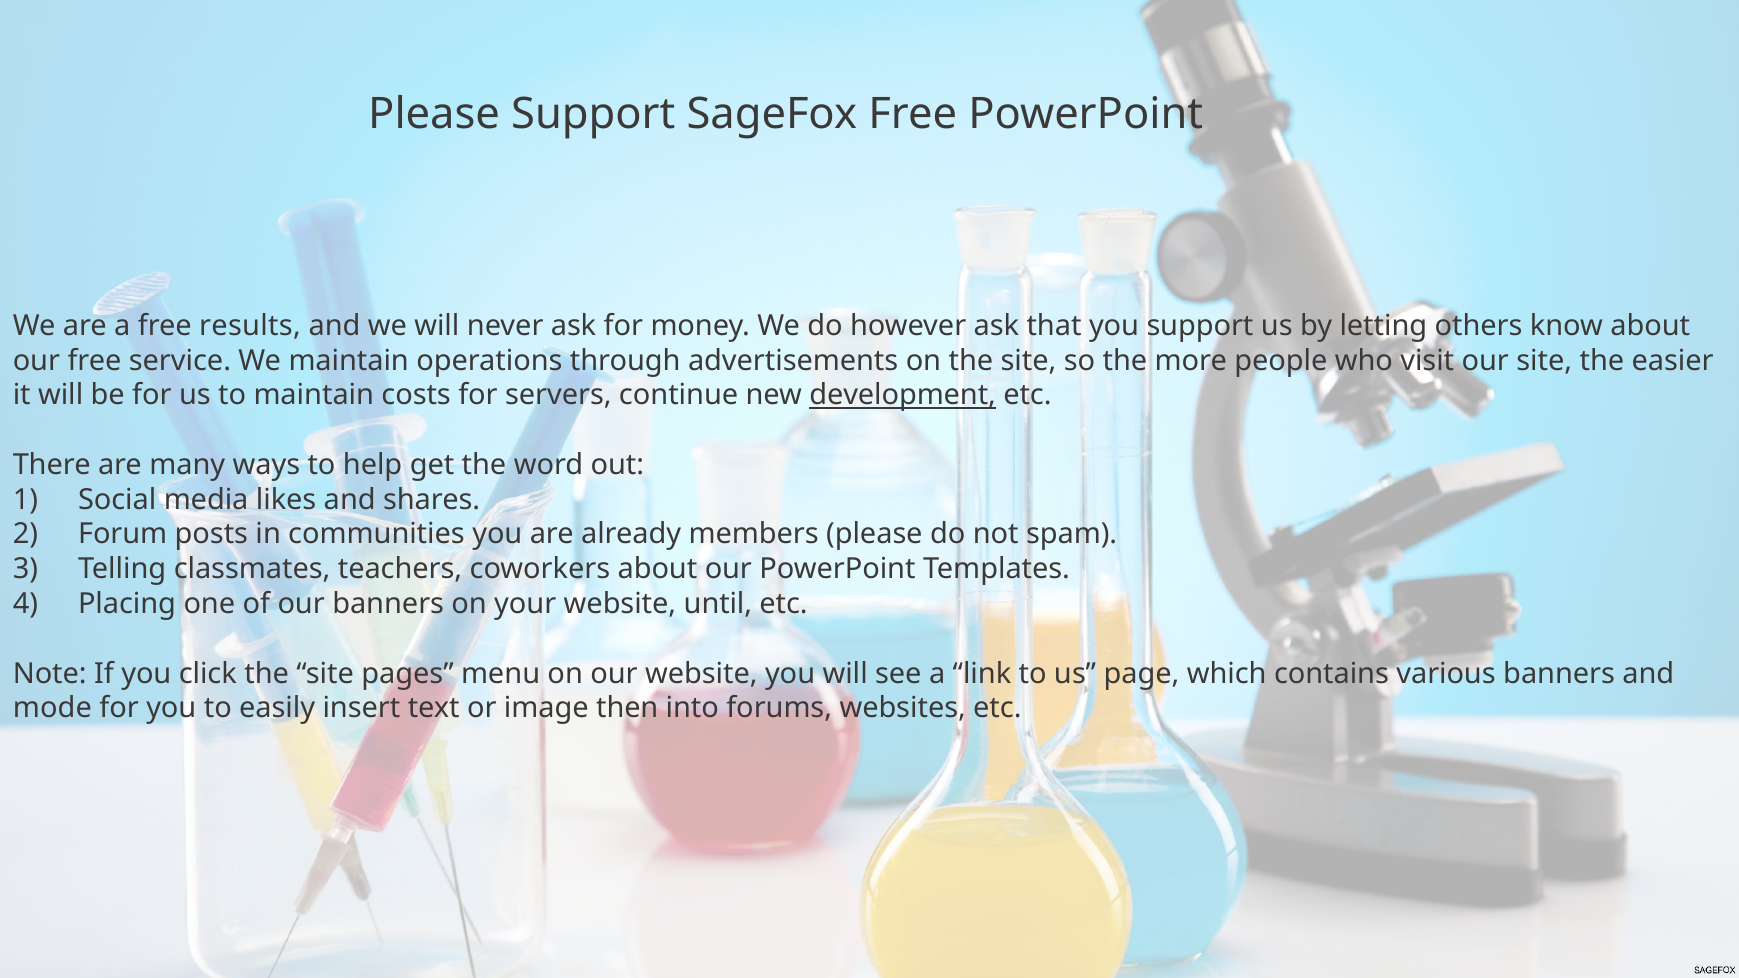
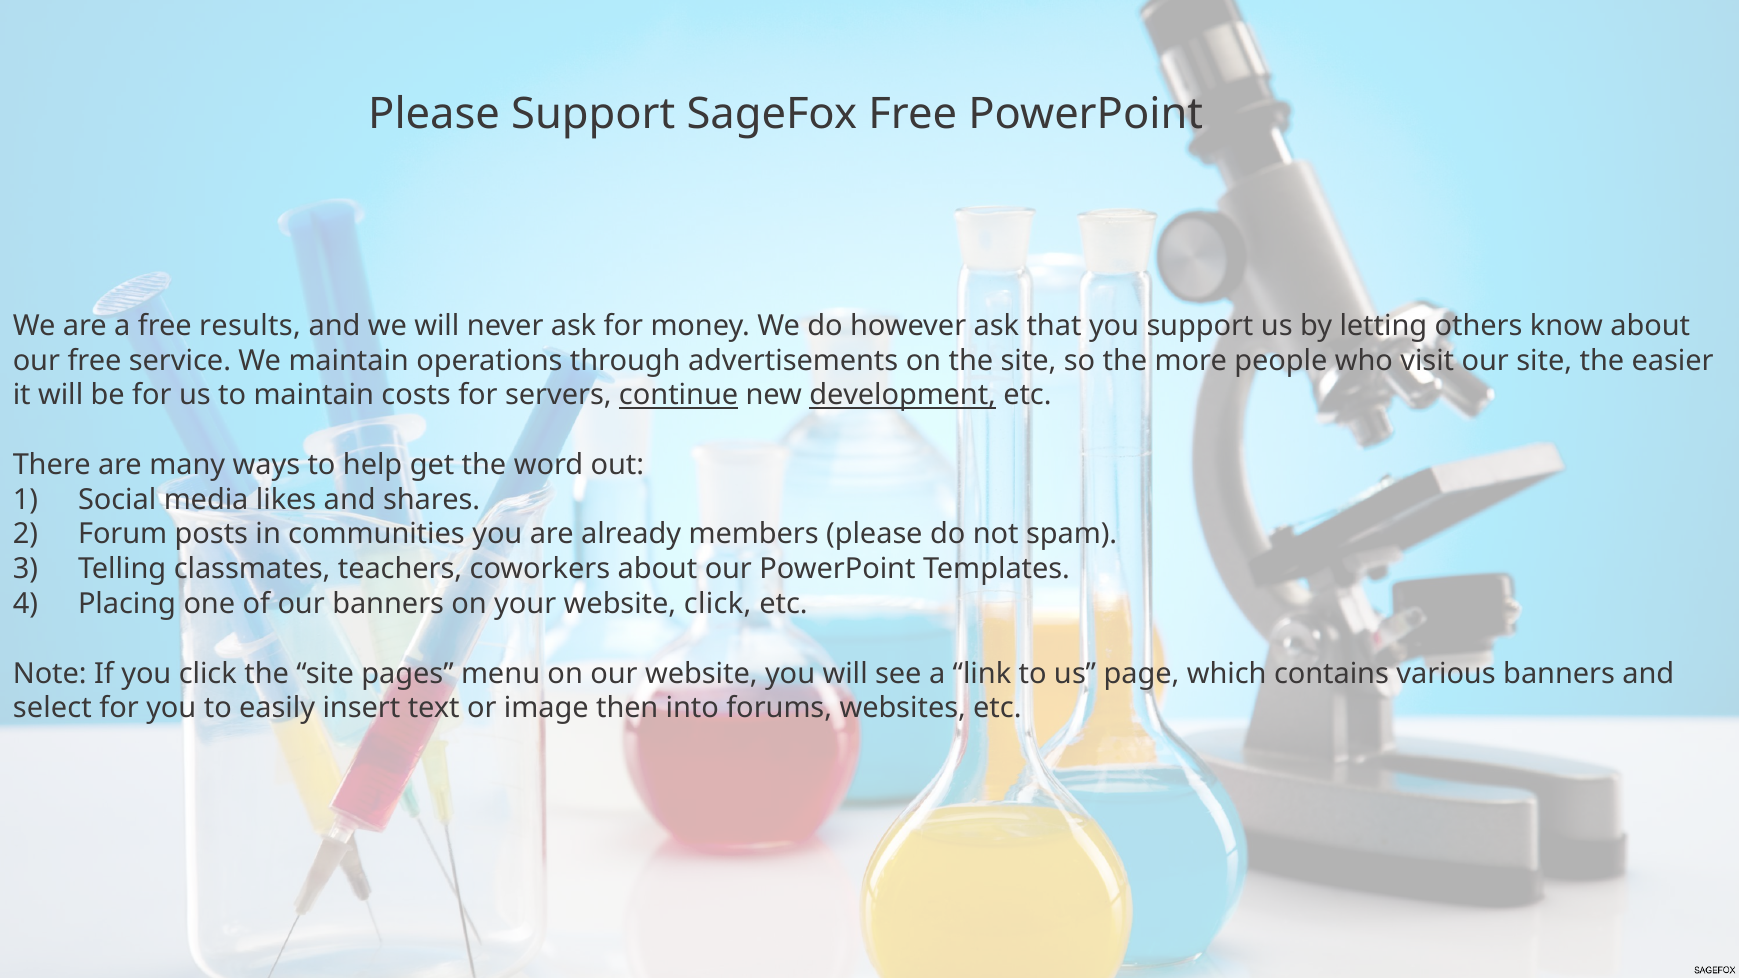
continue underline: none -> present (679, 395)
website until: until -> click (718, 604)
mode: mode -> select (52, 708)
